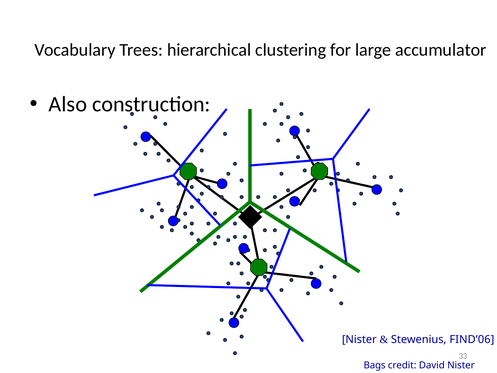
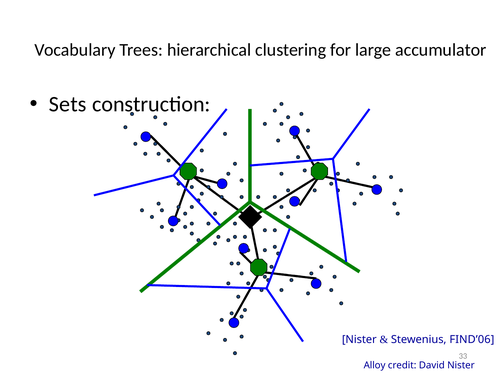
Also: Also -> Sets (68, 104)
Bags: Bags -> Alloy (375, 365)
